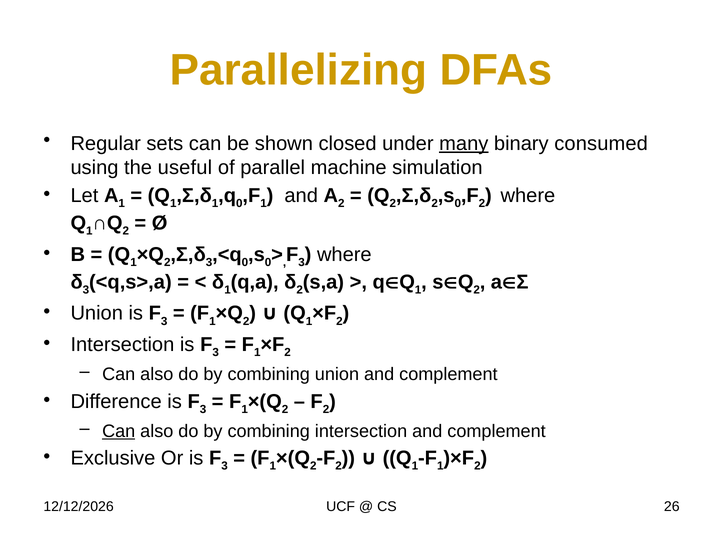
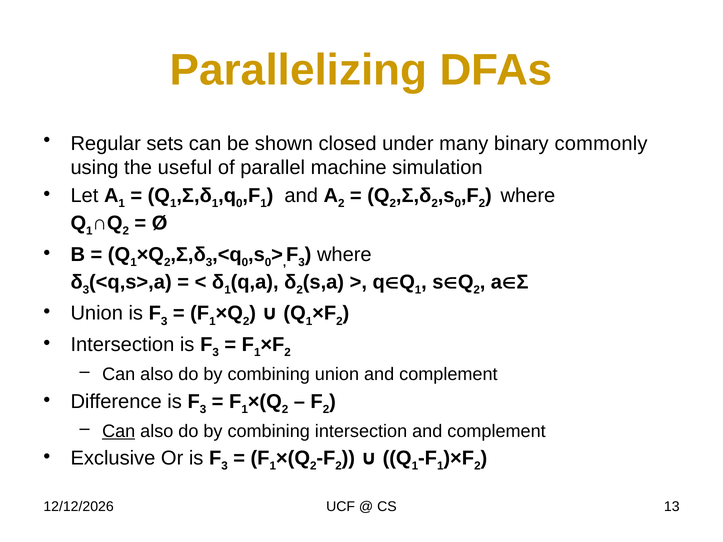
many underline: present -> none (464, 144)
consumed: consumed -> commonly (601, 144)
26: 26 -> 13 (672, 507)
